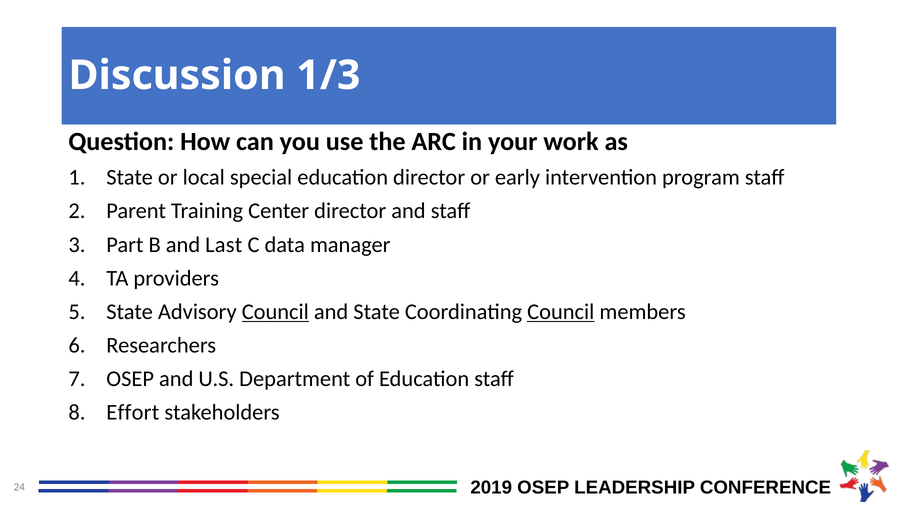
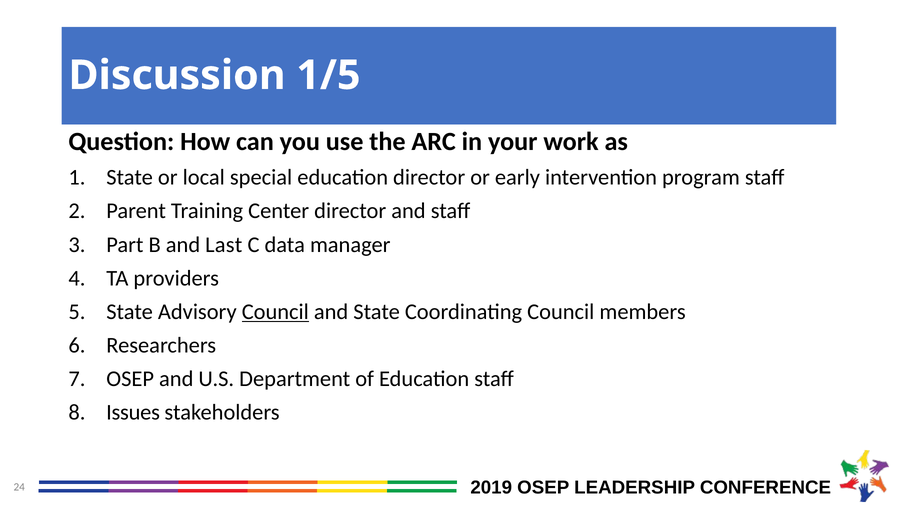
1/3: 1/3 -> 1/5 (328, 75)
Council underline: present -> none (561, 312)
Effort: Effort -> Issues (133, 413)
